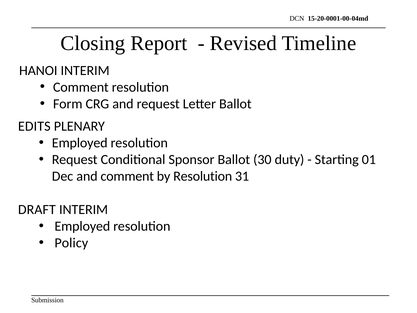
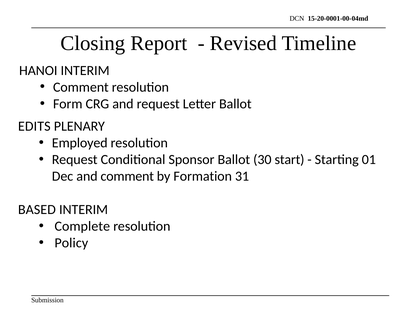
duty: duty -> start (290, 159)
by Resolution: Resolution -> Formation (203, 176)
DRAFT: DRAFT -> BASED (37, 209)
Employed: Employed -> Complete (82, 226)
